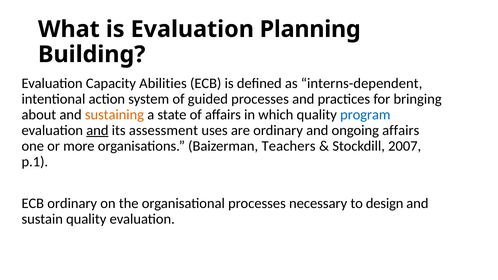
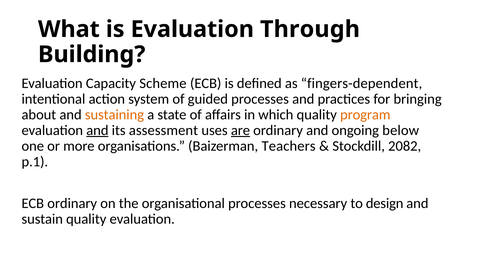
Planning: Planning -> Through (310, 29)
Abilities: Abilities -> Scheme (163, 83)
interns-dependent: interns-dependent -> fingers-dependent (362, 83)
program colour: blue -> orange (365, 115)
are underline: none -> present (240, 130)
ongoing affairs: affairs -> below (401, 130)
2007: 2007 -> 2082 (405, 146)
